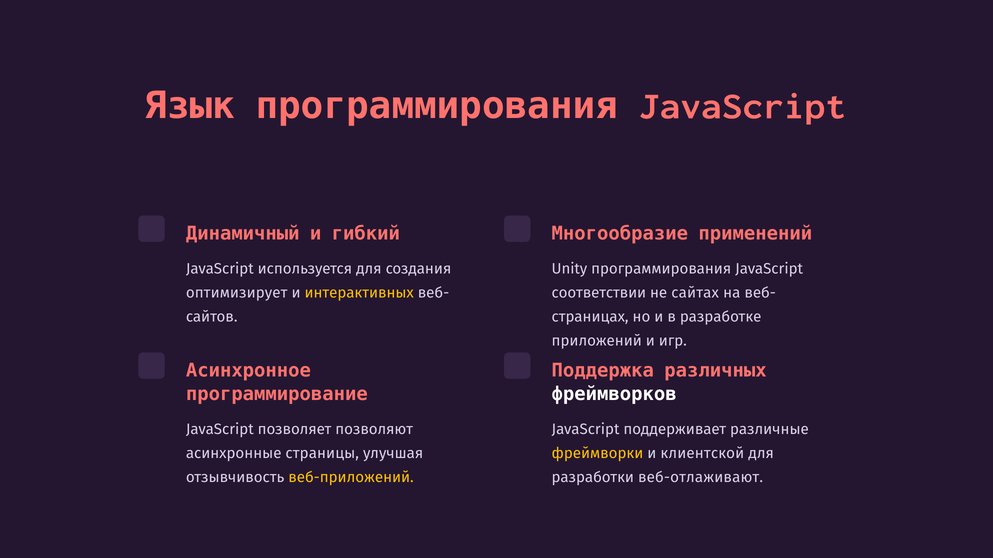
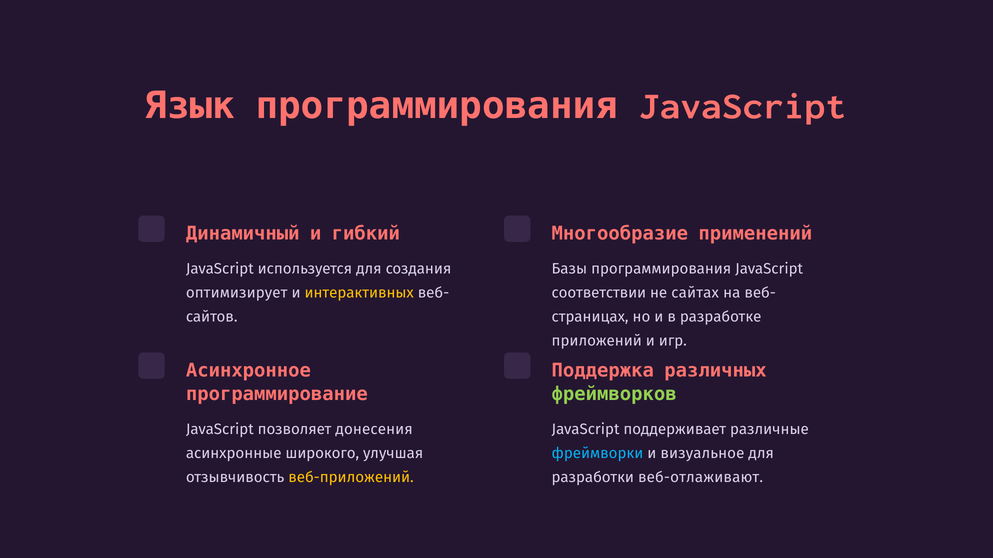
Unity: Unity -> Базы (569, 269)
фреймворков colour: white -> light green (614, 394)
позволяют: позволяют -> донесения (374, 430)
страницы: страницы -> широкого (322, 454)
фреймворки colour: yellow -> light blue (597, 454)
клиентской: клиентской -> визуальное (702, 454)
